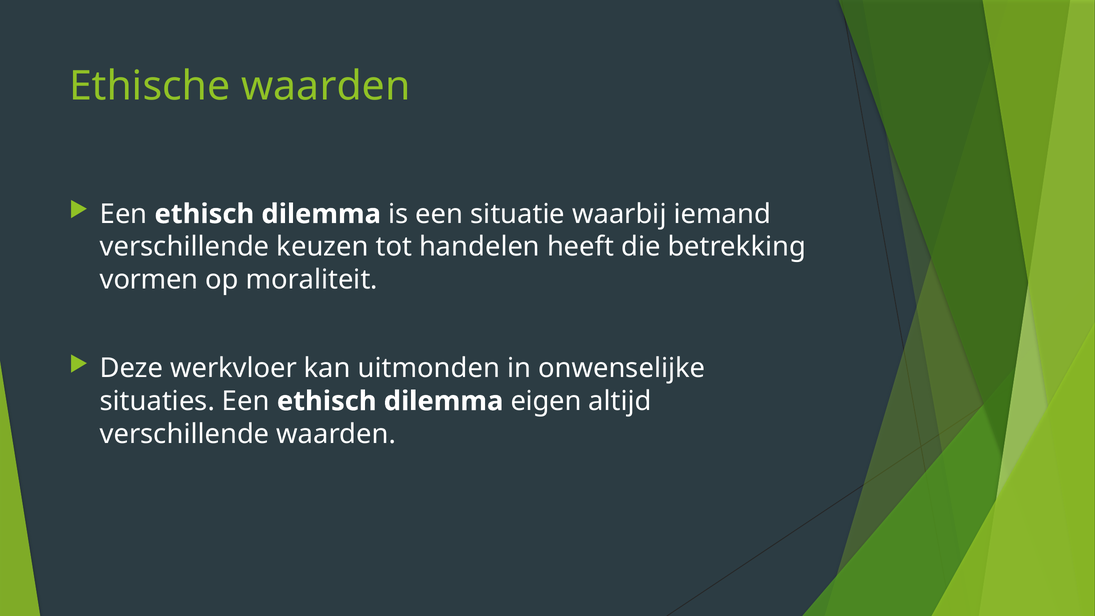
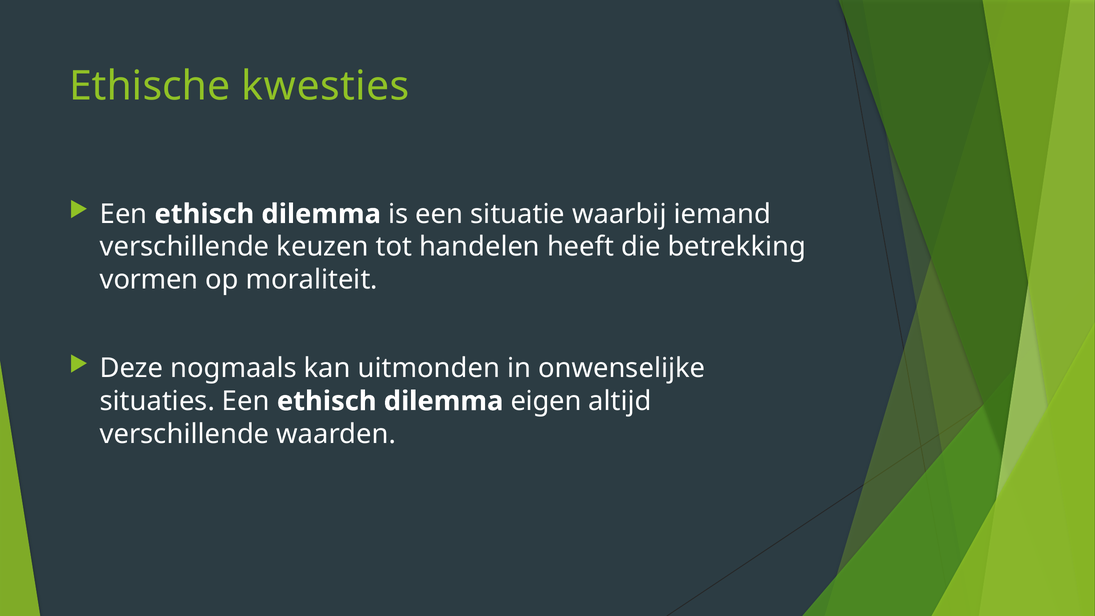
Ethische waarden: waarden -> kwesties (326, 86)
werkvloer: werkvloer -> nogmaals (234, 368)
